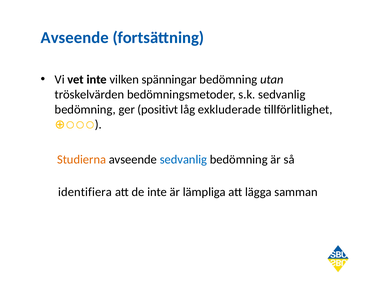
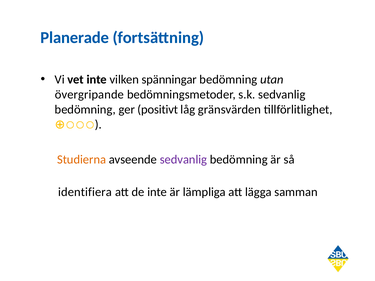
Avseende: Avseende -> Planerade (75, 38)
tröskelvärden: tröskelvärden -> övergripande (89, 95)
exkluderade: exkluderade -> gränsvärden (230, 110)
sedvanlig colour: blue -> purple (183, 160)
